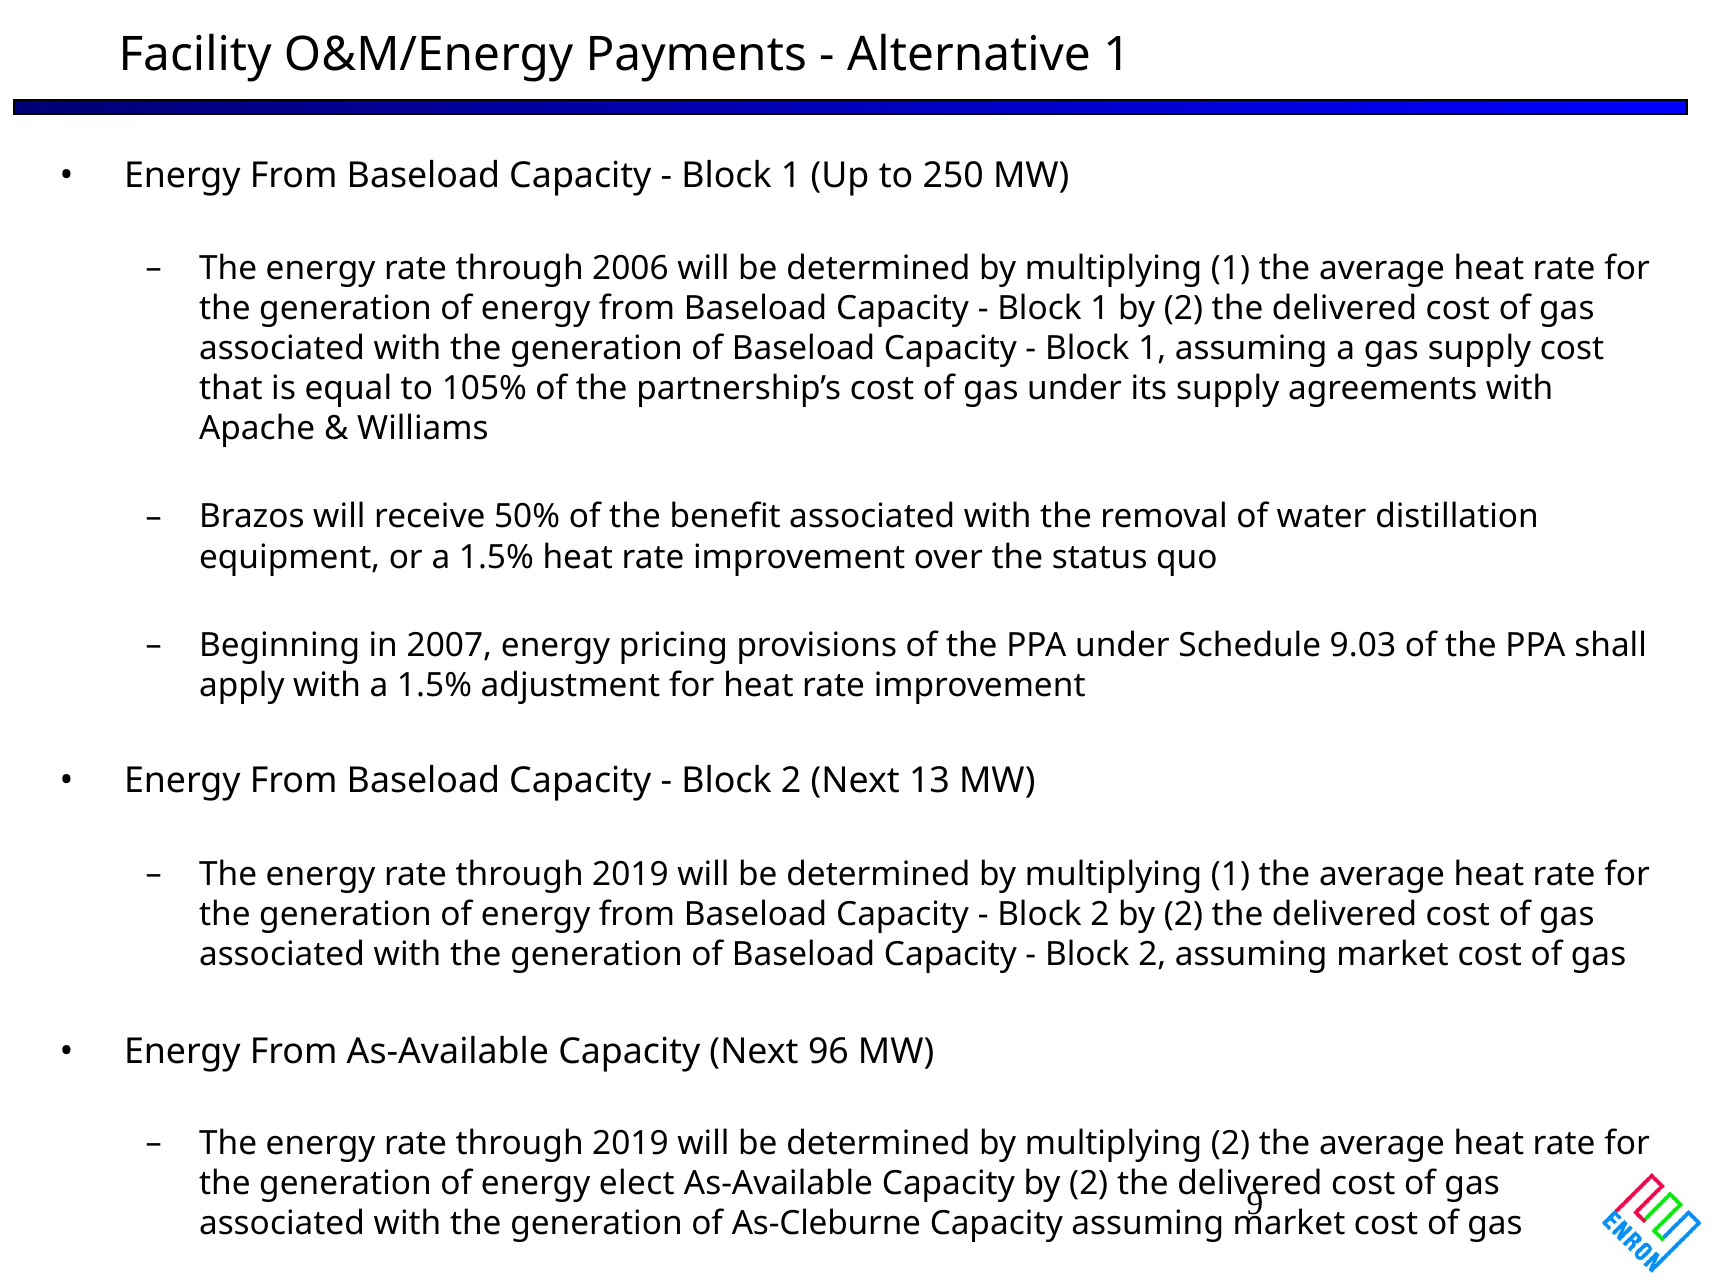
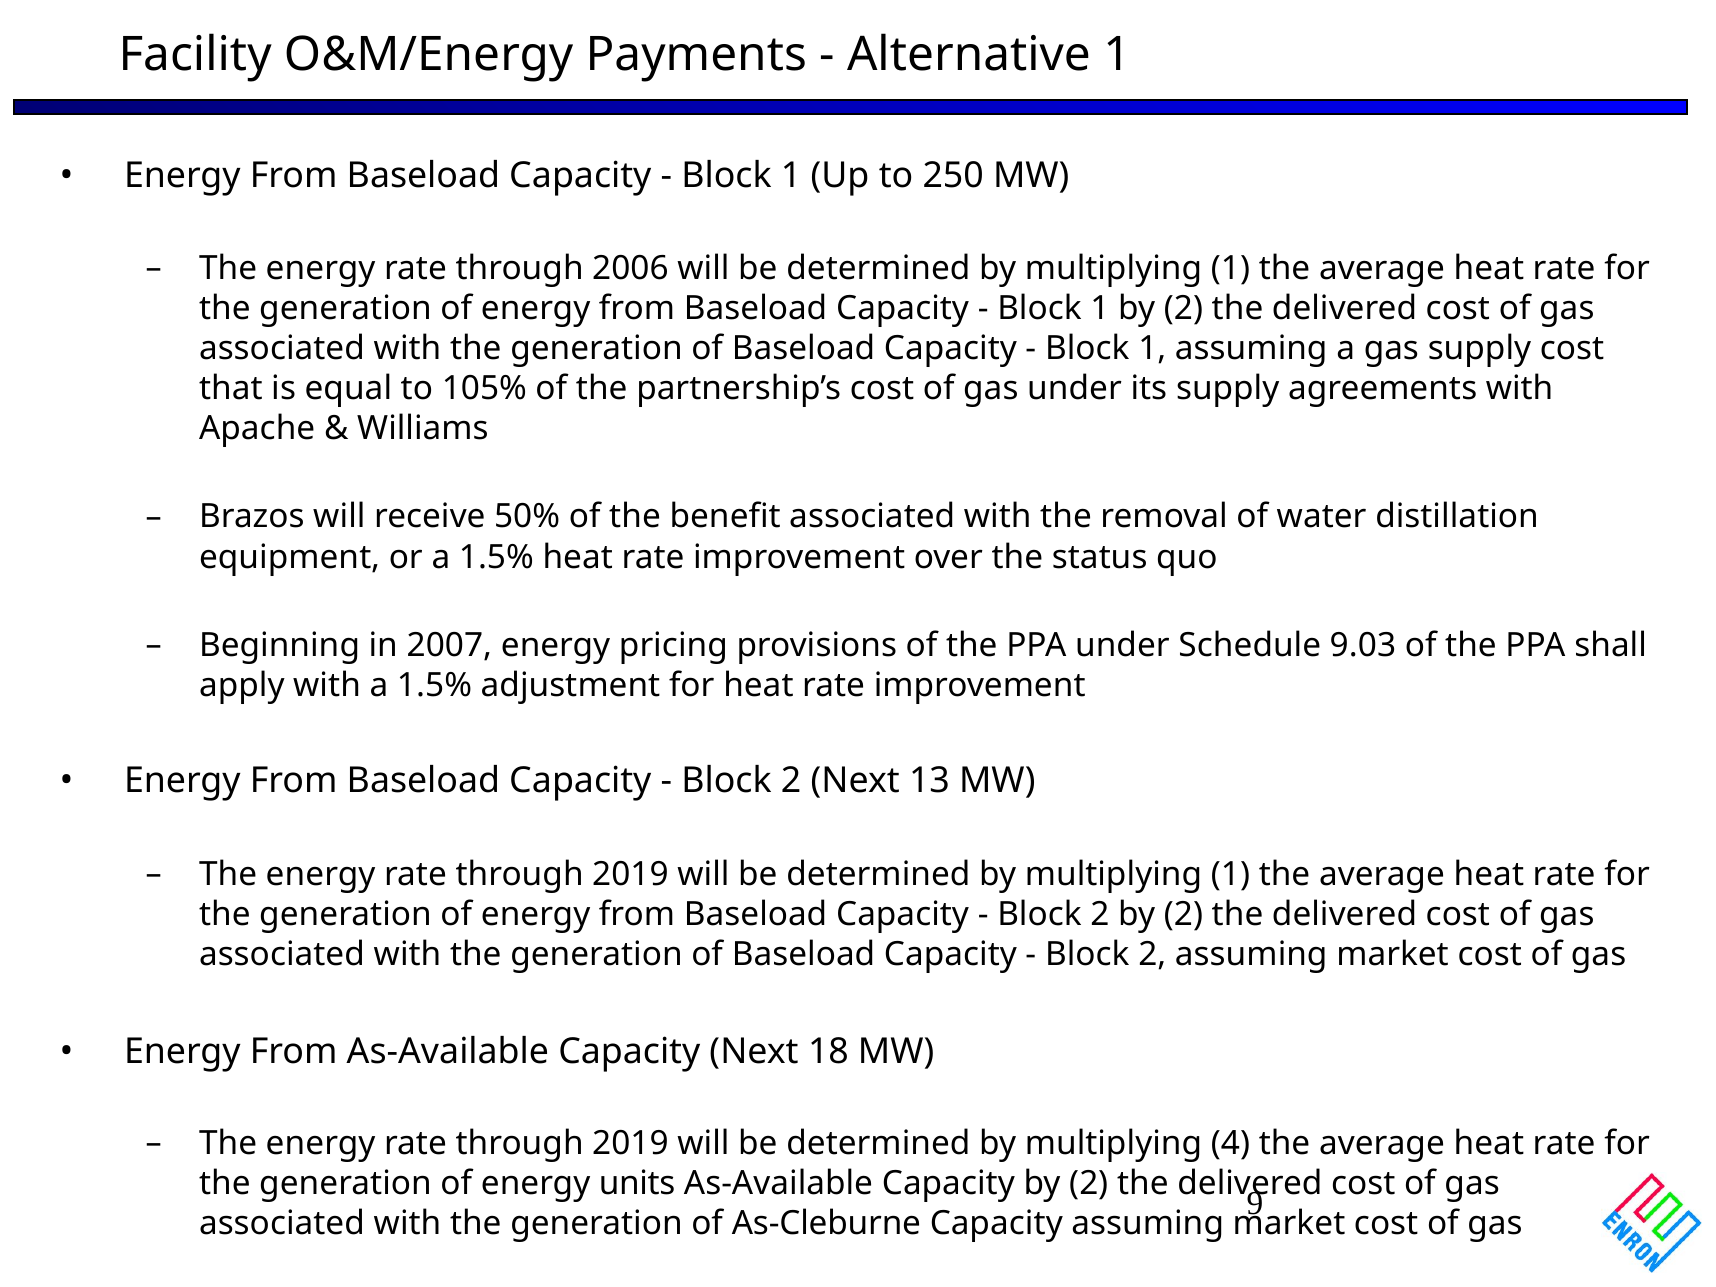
96: 96 -> 18 (828, 1051)
multiplying 2: 2 -> 4 (1230, 1144)
elect: elect -> units (637, 1184)
